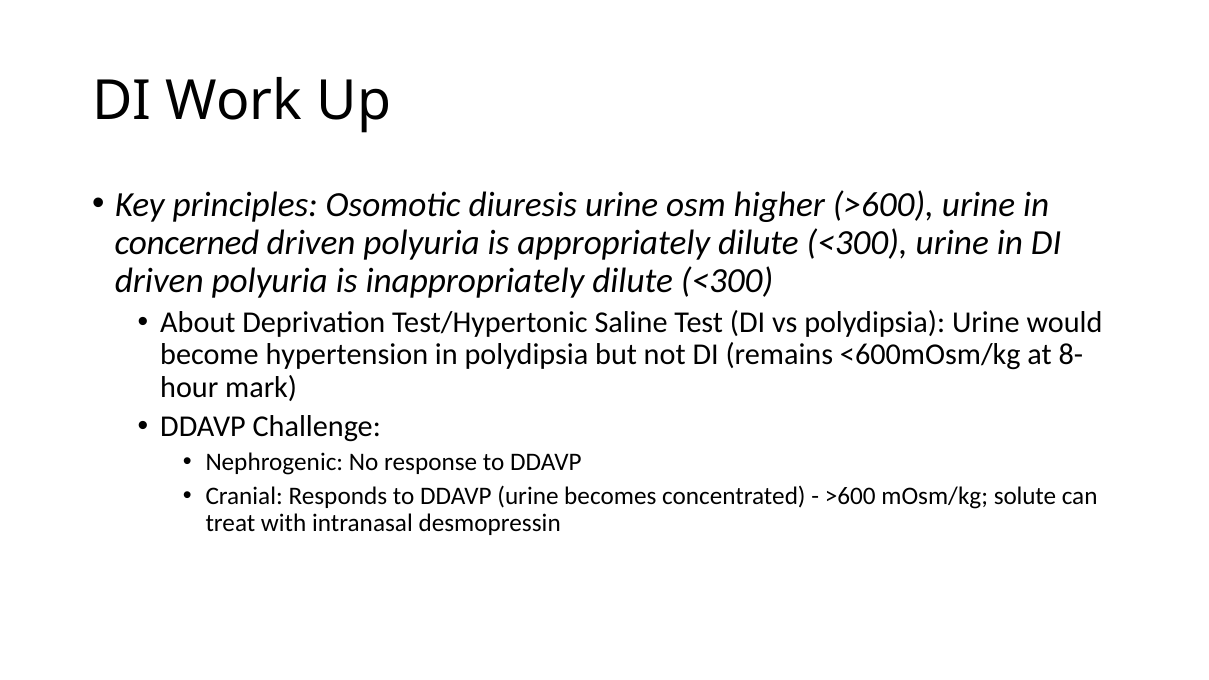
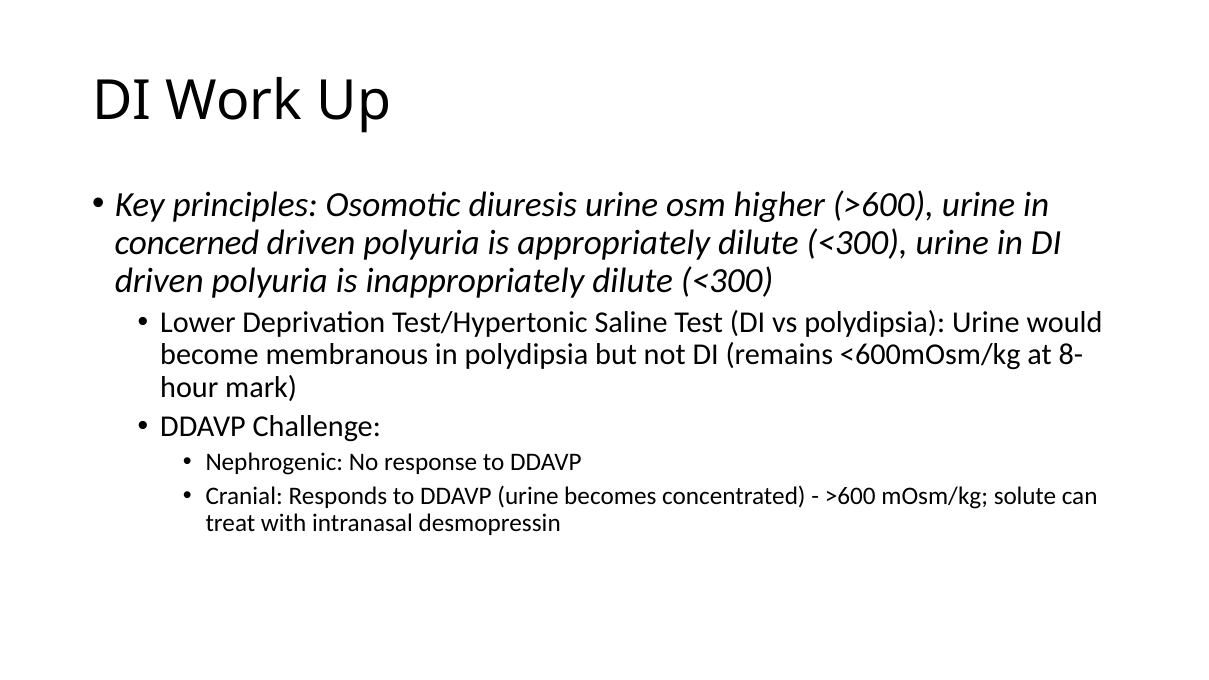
About: About -> Lower (198, 322)
hypertension: hypertension -> membranous (347, 355)
